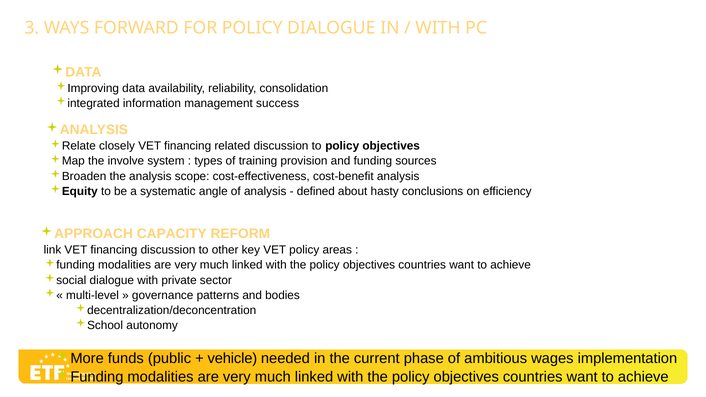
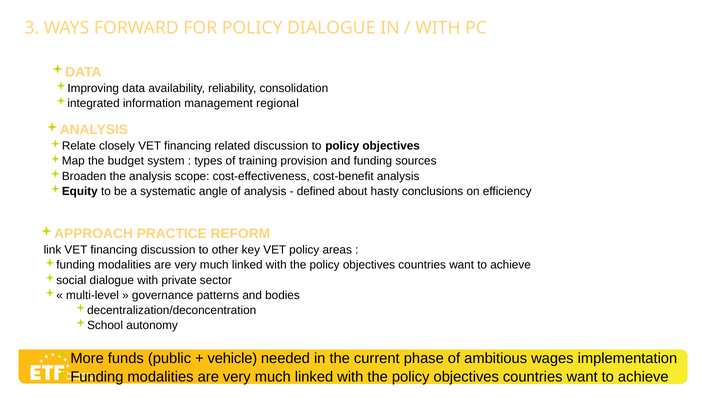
success: success -> regional (278, 103)
involve: involve -> budget (126, 161)
CAPACITY: CAPACITY -> PRACTICE (172, 234)
